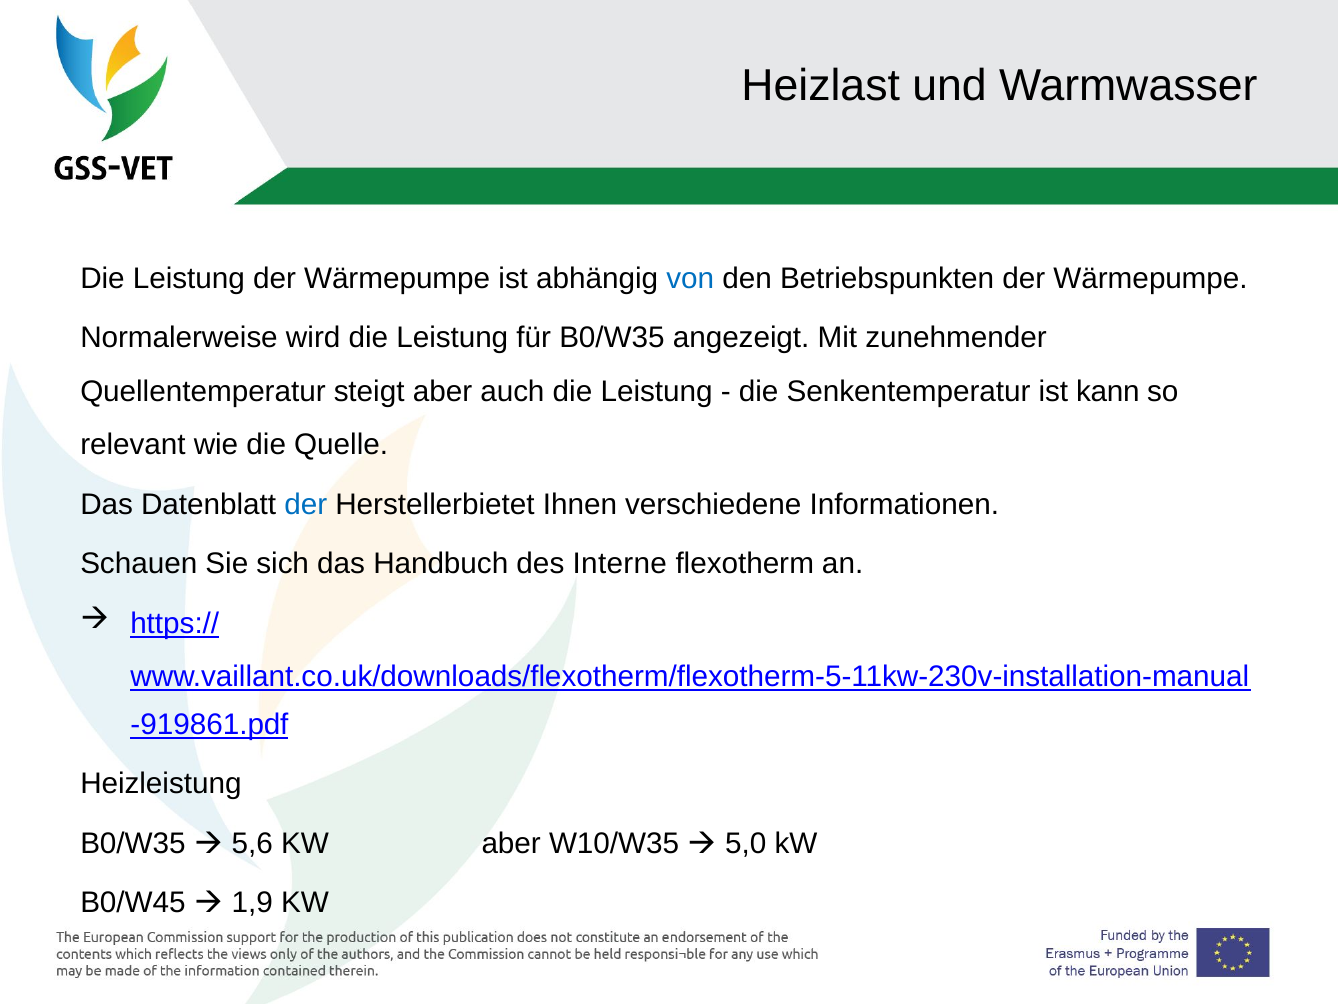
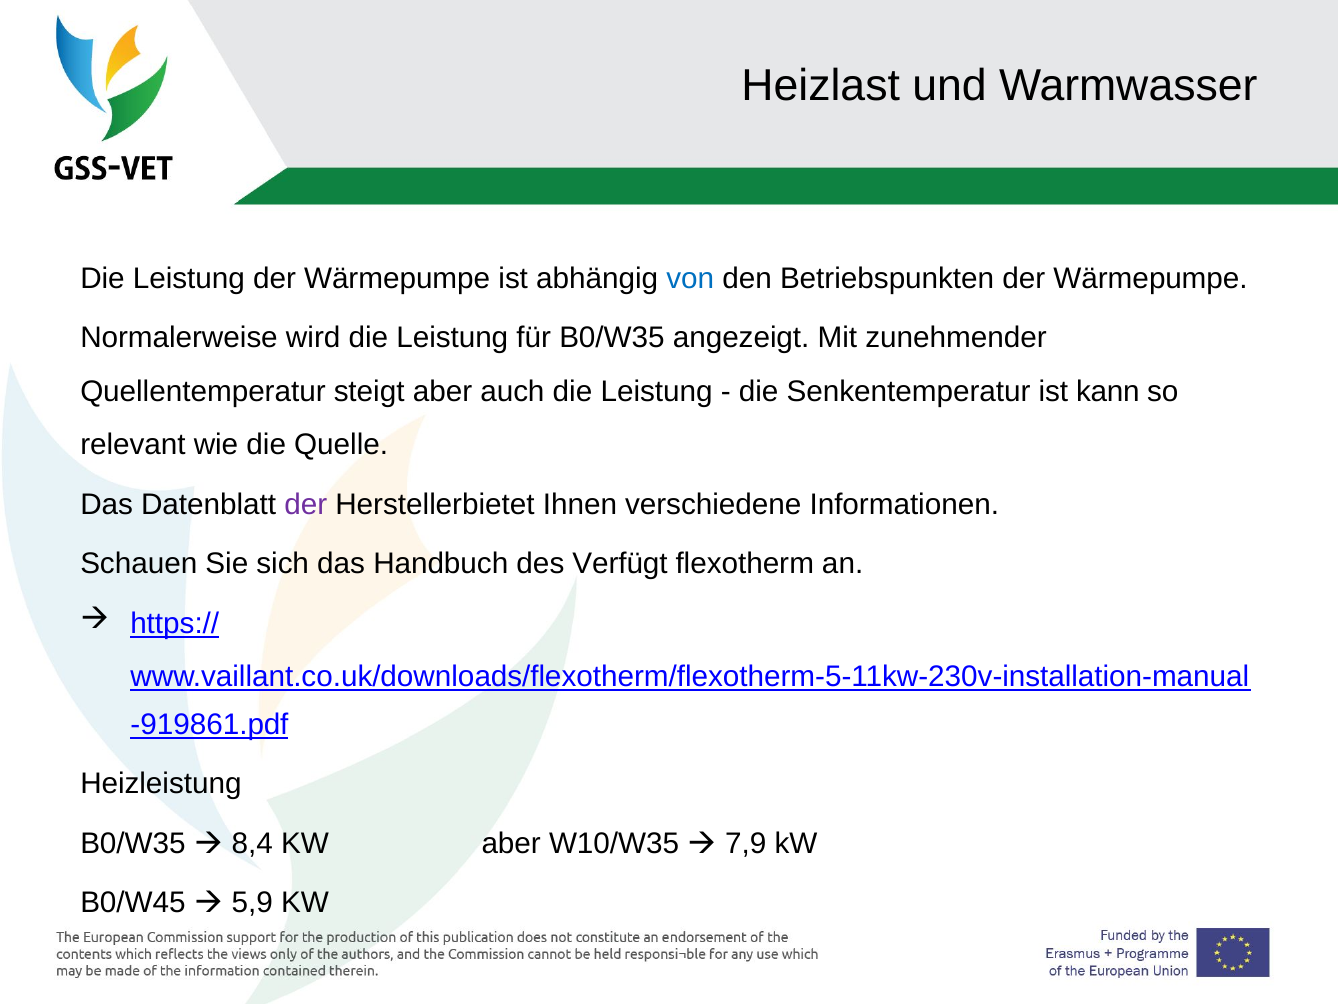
der colour: blue -> purple (306, 504)
Interne: Interne -> Verfügt (620, 564)
5,6: 5,6 -> 8,4 (252, 843)
5,0: 5,0 -> 7,9 (746, 843)
1,9: 1,9 -> 5,9 (252, 902)
